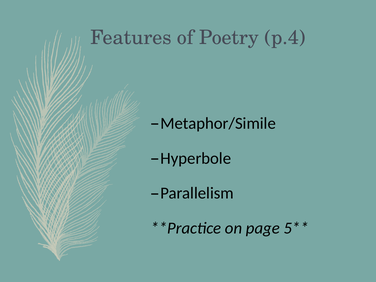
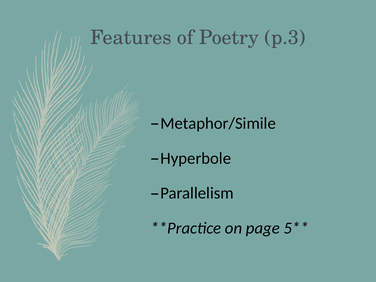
p.4: p.4 -> p.3 (285, 38)
